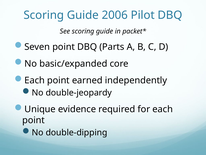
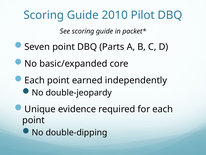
2006: 2006 -> 2010 (115, 15)
